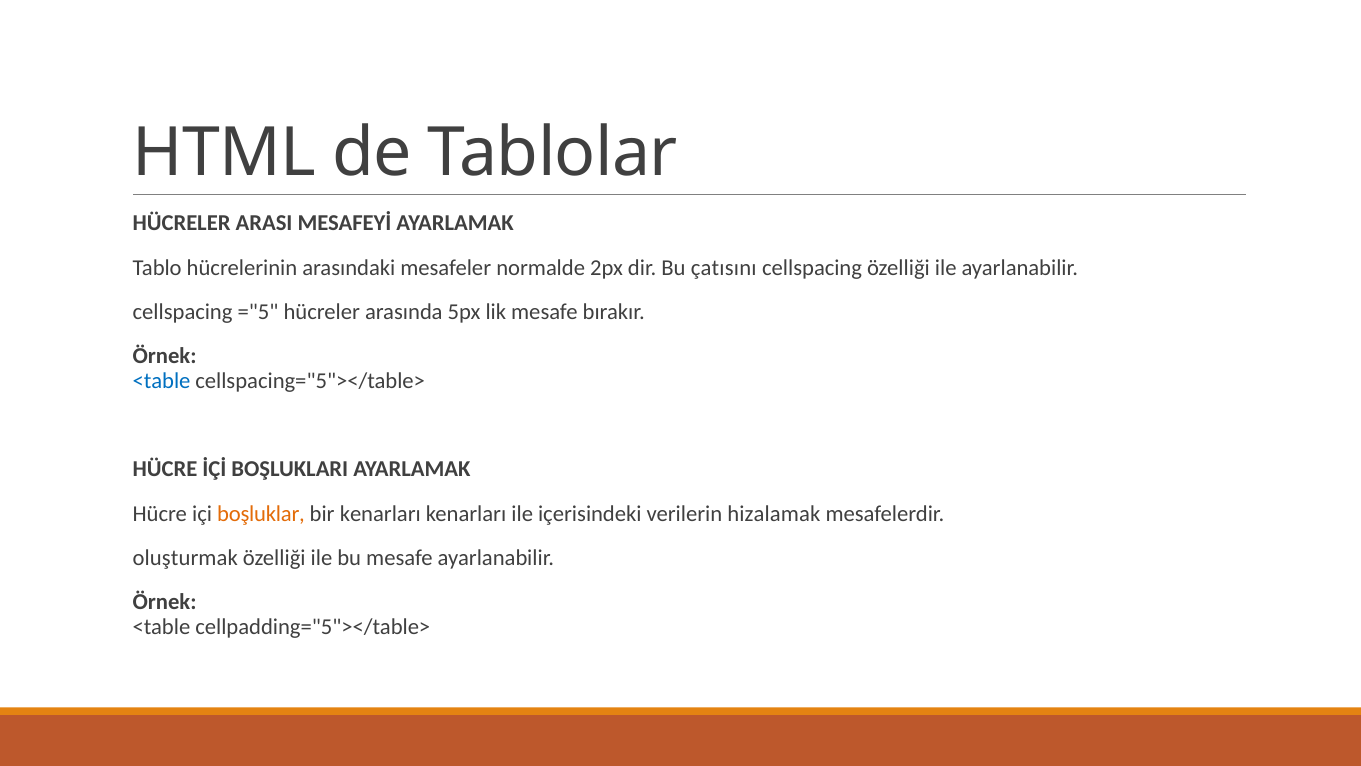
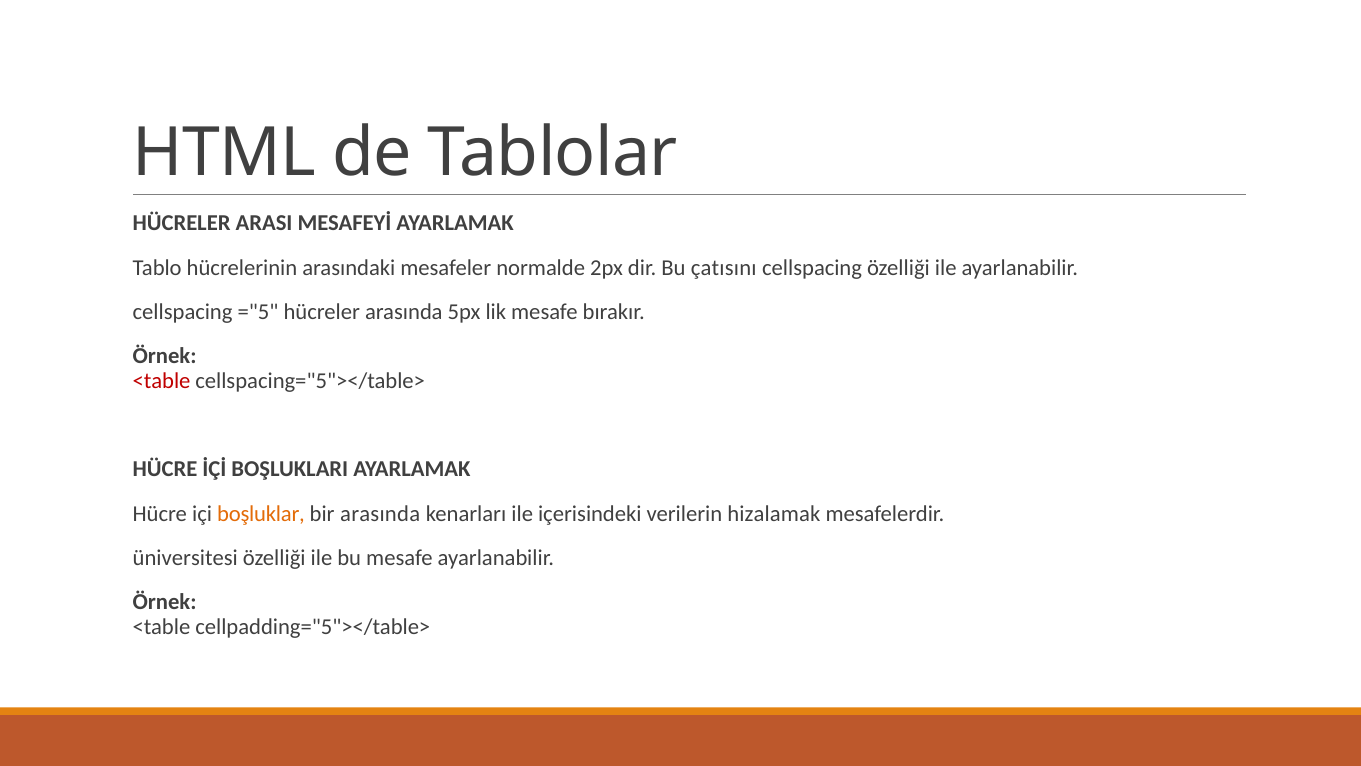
<table colour: blue -> red (162, 381)
bir kenarları: kenarları -> arasında (380, 513)
oluşturmak: oluşturmak -> üniversitesi (185, 558)
